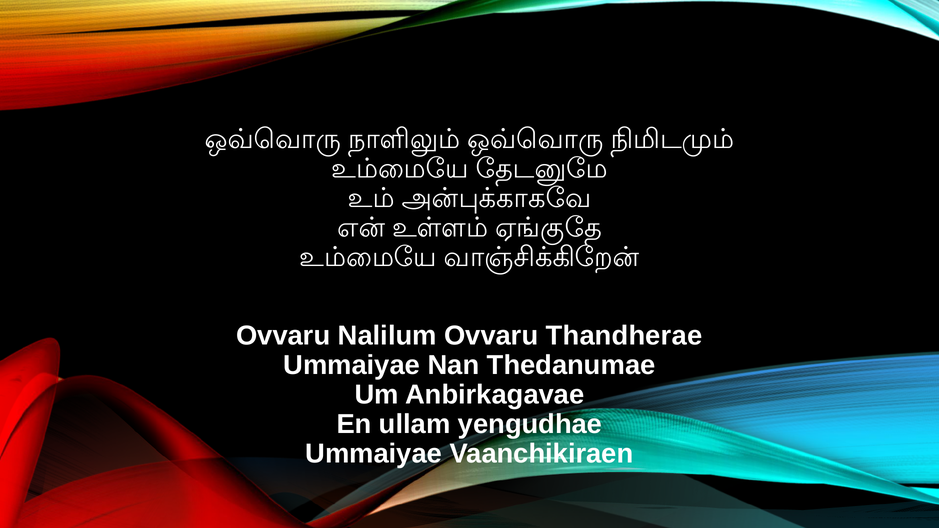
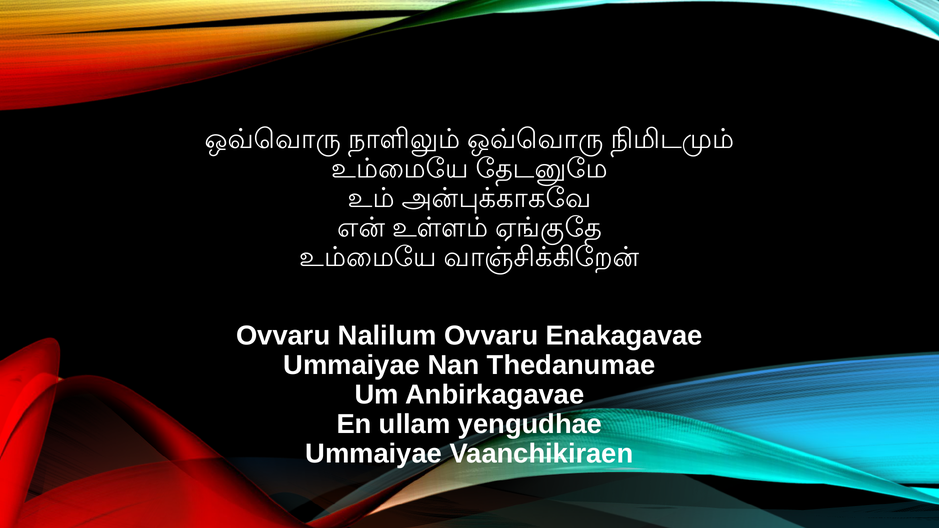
Thandherae: Thandherae -> Enakagavae (624, 336)
